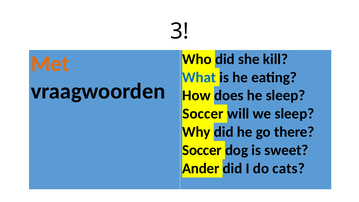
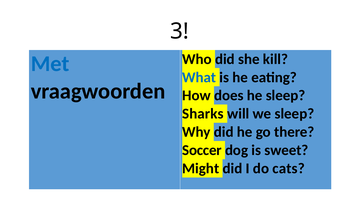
Met colour: orange -> blue (50, 64)
Soccer: Soccer -> Sharks (203, 114)
Ander: Ander -> Might (201, 168)
